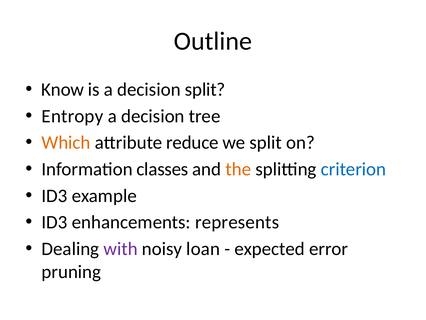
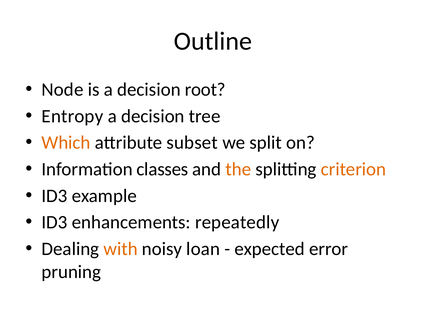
Know: Know -> Node (62, 89)
decision split: split -> root (205, 89)
reduce: reduce -> subset (192, 142)
criterion colour: blue -> orange (353, 169)
represents: represents -> repeatedly (237, 222)
with colour: purple -> orange (121, 249)
